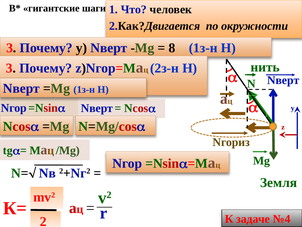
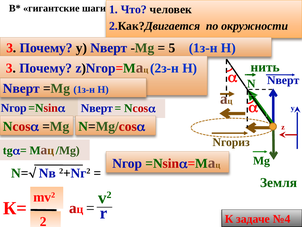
8: 8 -> 5 (172, 48)
